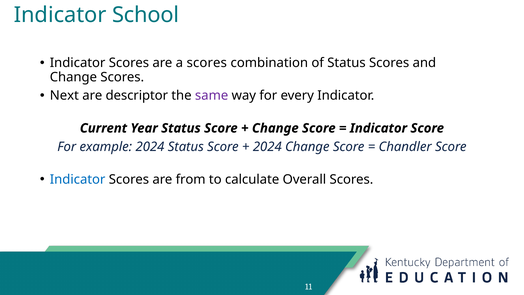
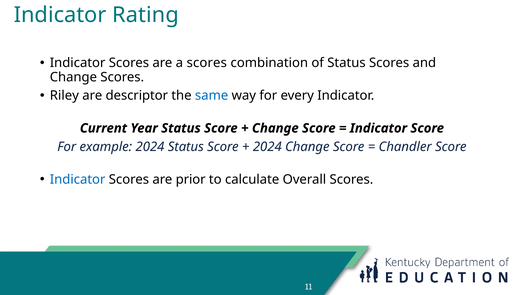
School: School -> Rating (146, 15)
Next: Next -> Riley (64, 95)
same colour: purple -> blue (212, 95)
from: from -> prior (191, 179)
